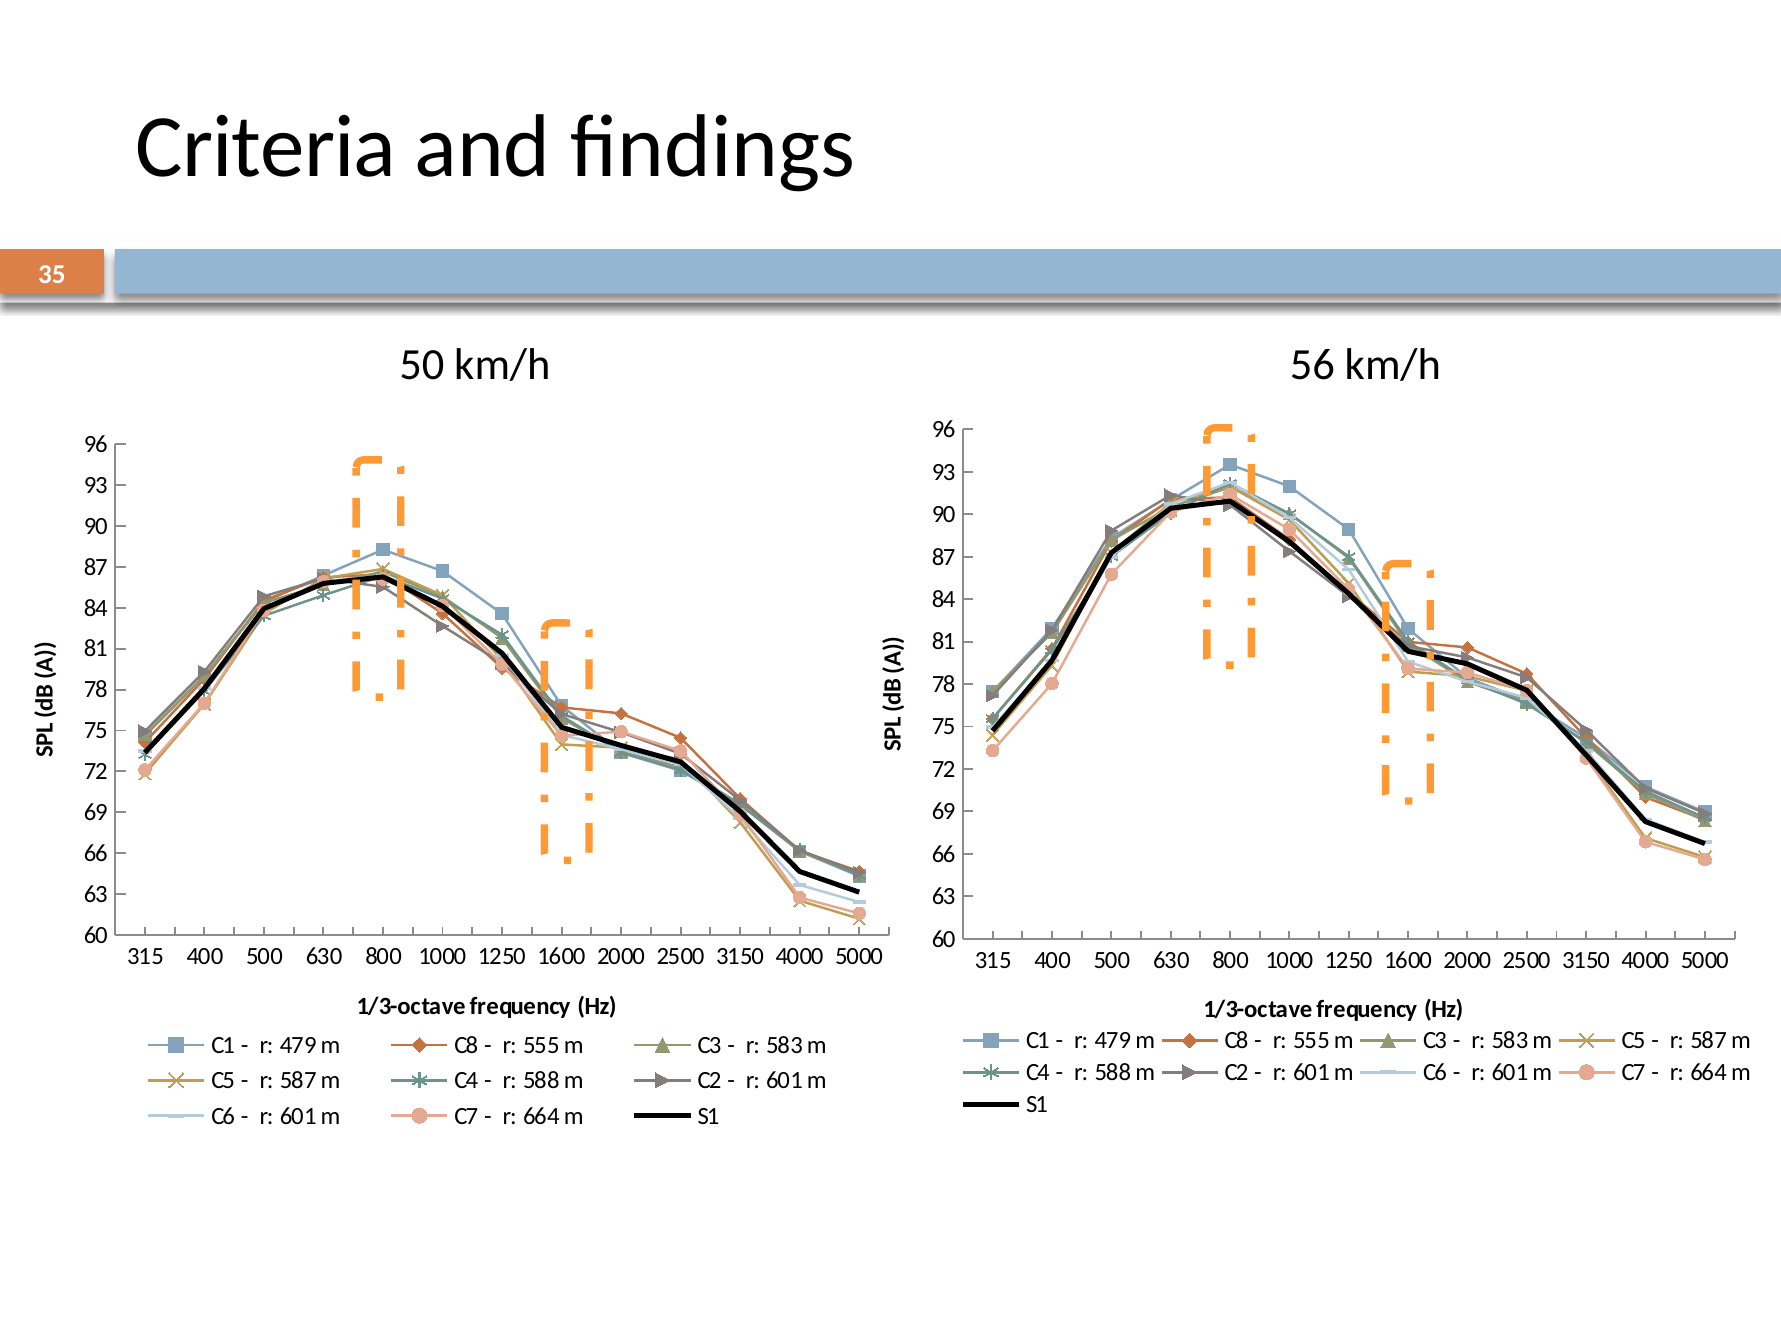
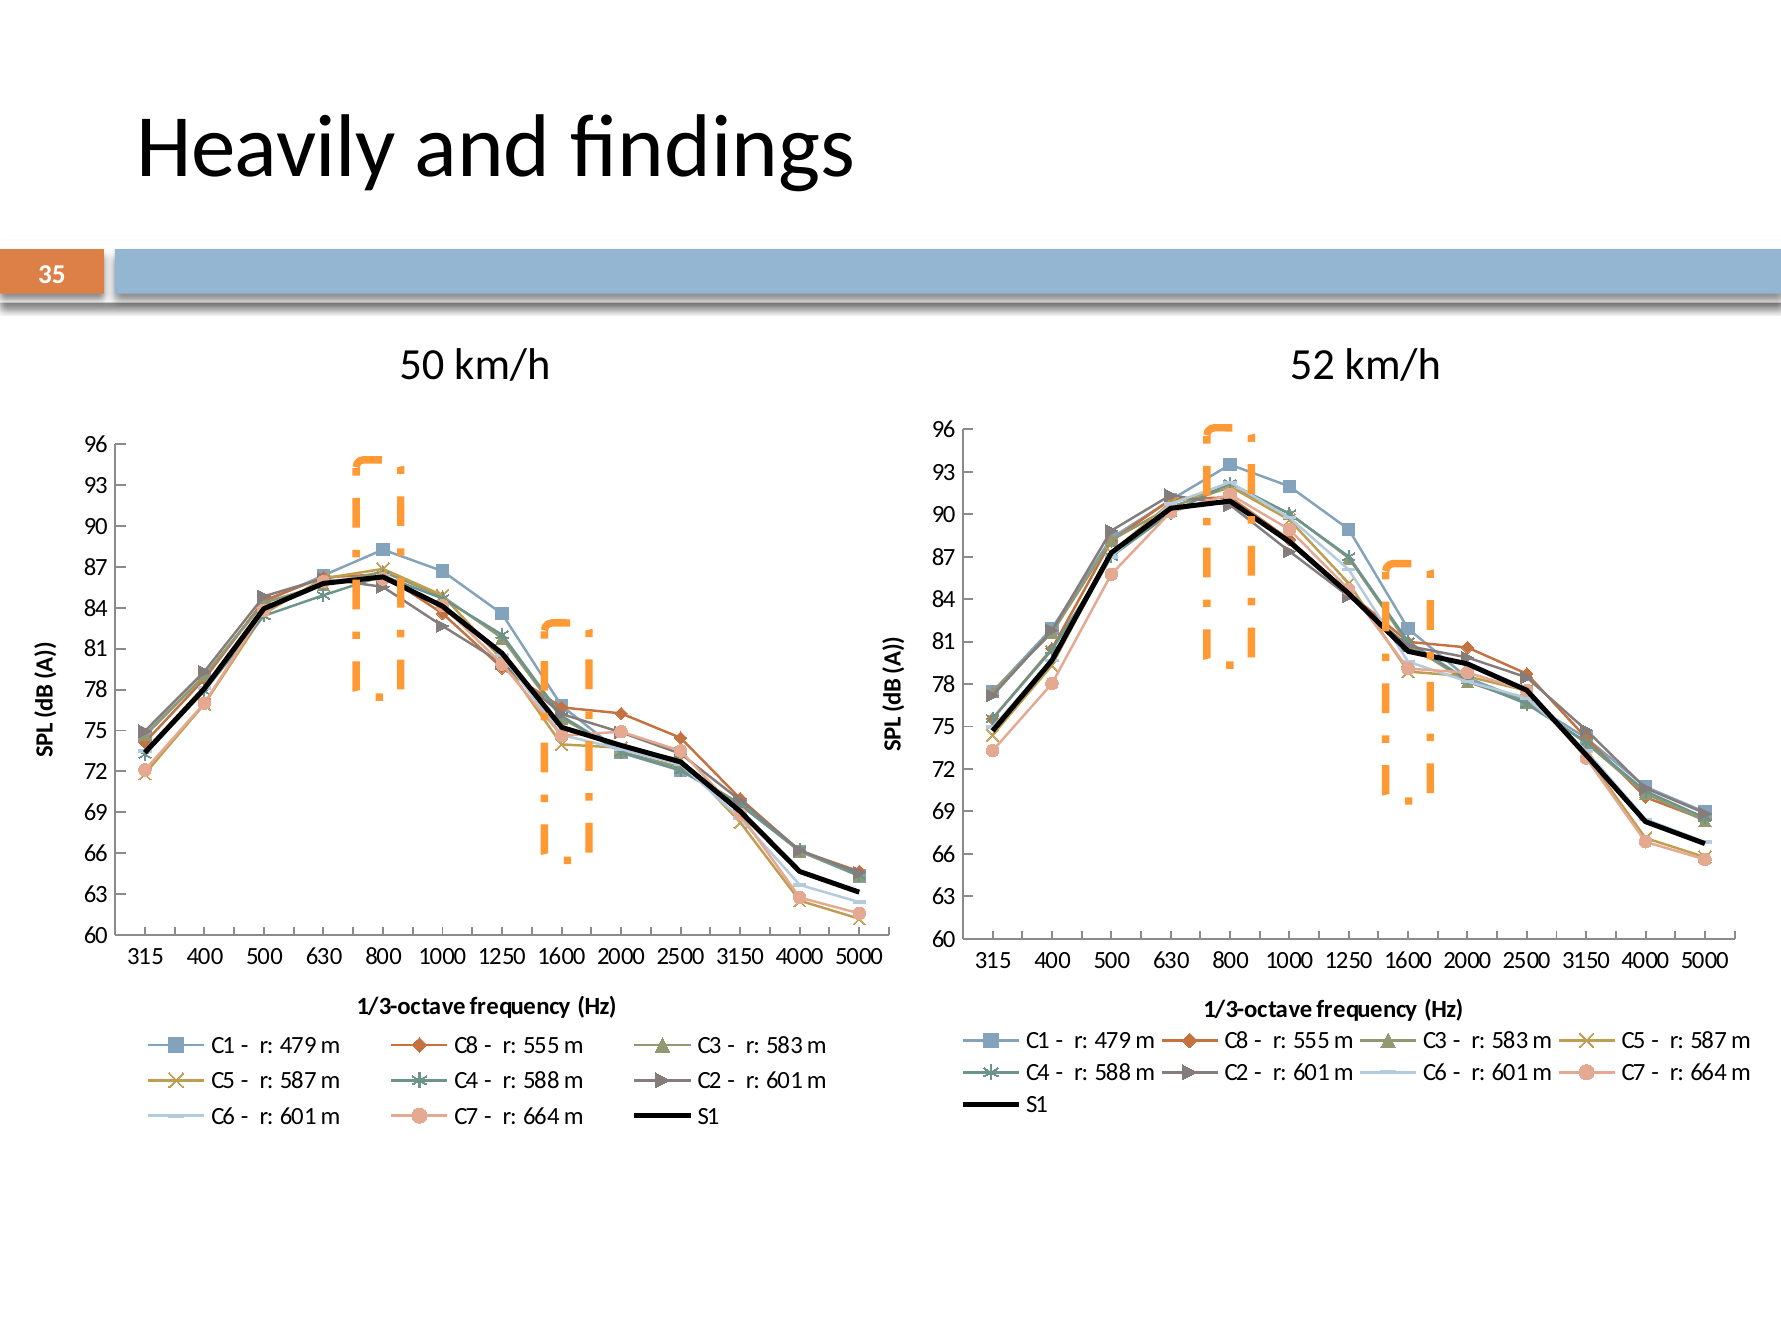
Criteria: Criteria -> Heavily (266, 147)
56: 56 -> 52 (1312, 365)
